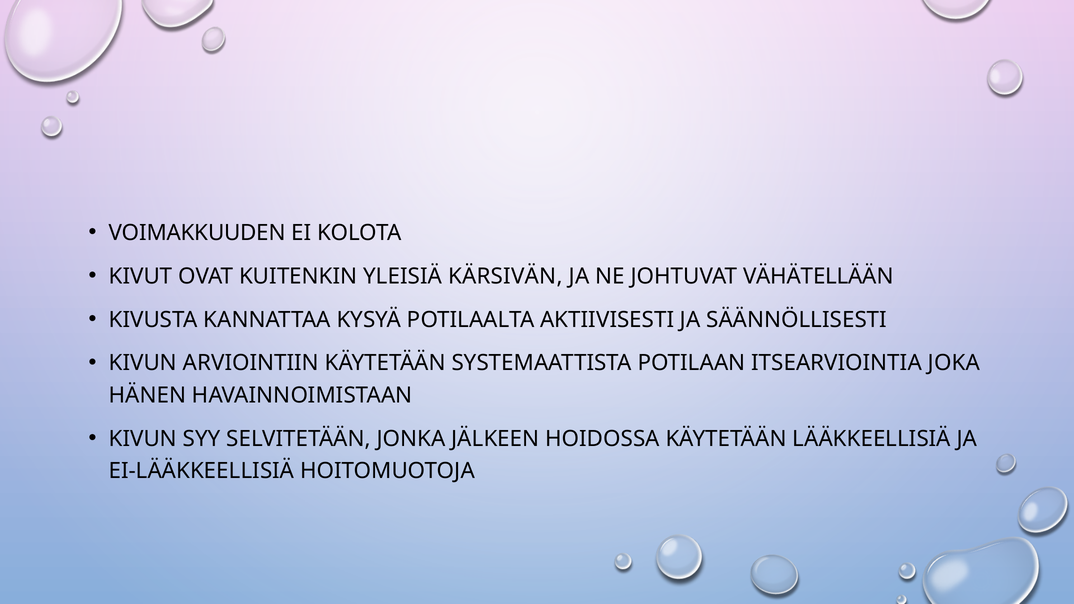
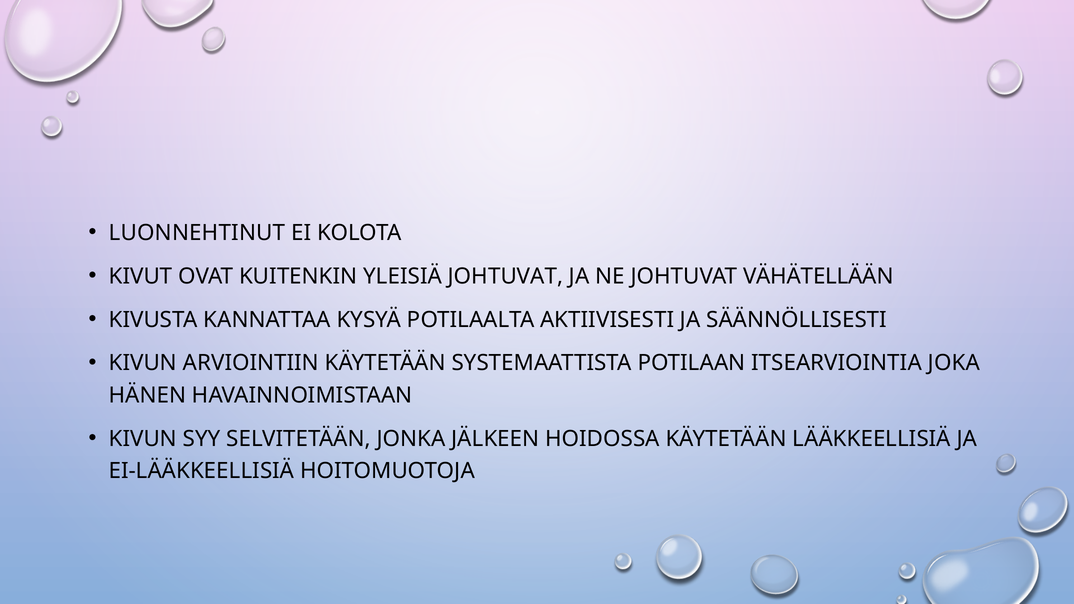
VOIMAKKUUDEN: VOIMAKKUUDEN -> LUONNEHTINUT (197, 233)
YLEISIÄ KÄRSIVÄN: KÄRSIVÄN -> JOHTUVAT (505, 276)
